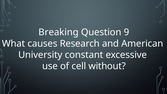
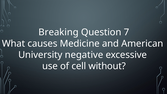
9: 9 -> 7 (126, 32)
Research: Research -> Medicine (80, 44)
constant: constant -> negative (84, 55)
